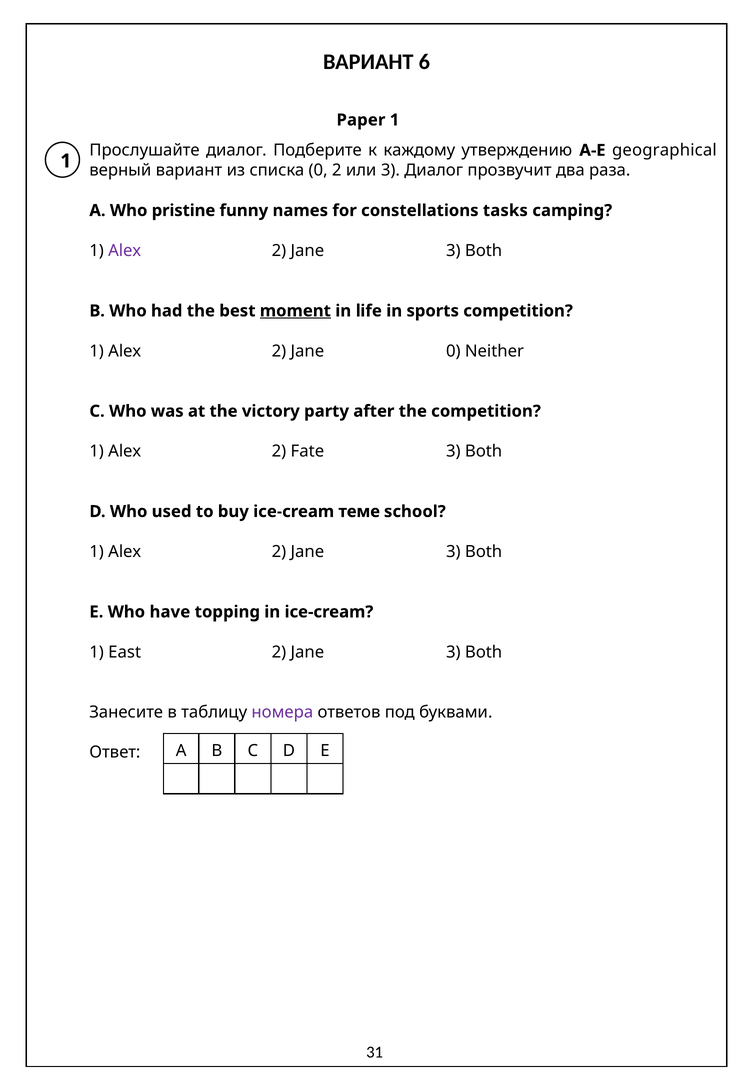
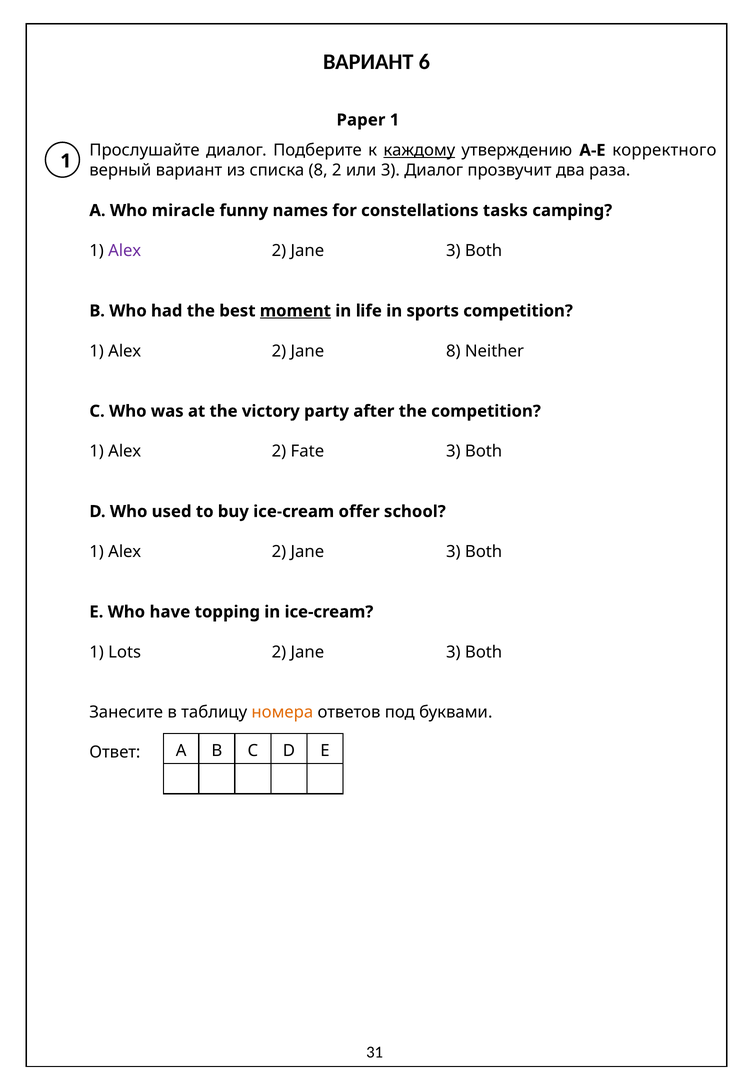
каждому underline: none -> present (419, 150)
geographical: geographical -> корректного (664, 150)
списка 0: 0 -> 8 (318, 170)
pristine: pristine -> miracle (183, 211)
Jane 0: 0 -> 8 (453, 351)
теме: теме -> offer (359, 512)
East: East -> Lots (125, 652)
номера colour: purple -> orange (282, 713)
